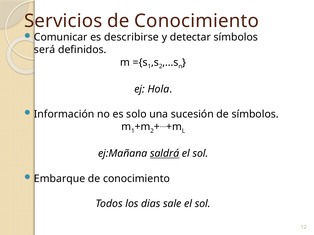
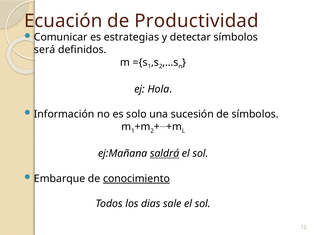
Servicios: Servicios -> Ecuación (63, 21)
Conocimiento: Conocimiento -> Productividad (197, 21)
describirse: describirse -> estrategias (131, 37)
conocimiento underline: none -> present (136, 179)
